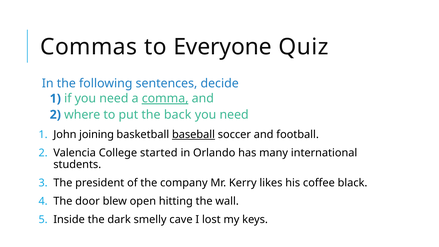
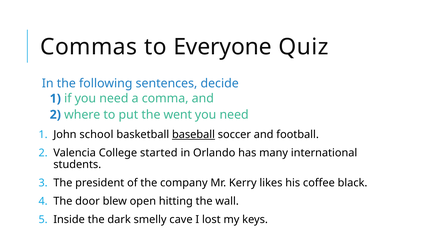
comma underline: present -> none (165, 99)
back: back -> went (178, 115)
joining: joining -> school (96, 135)
